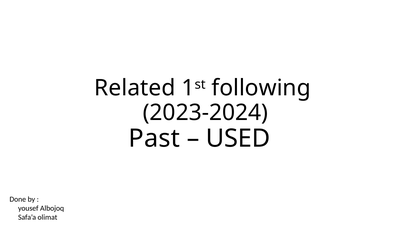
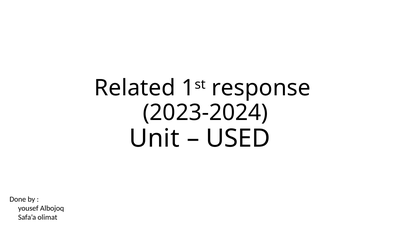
following: following -> response (261, 88)
Past: Past -> Unit (154, 138)
